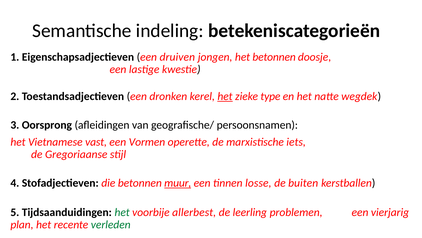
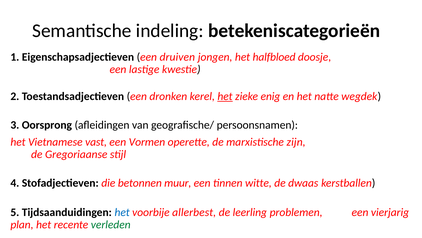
het betonnen: betonnen -> halfbloed (274, 57)
type: type -> enig (270, 96)
iets: iets -> zijn (296, 142)
muur underline: present -> none (178, 183)
losse: losse -> witte (258, 183)
buiten: buiten -> dwaas (303, 183)
het colour: green -> blue (122, 212)
